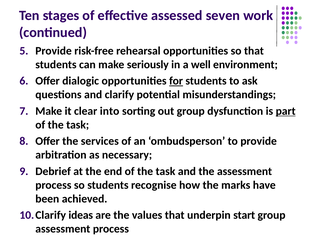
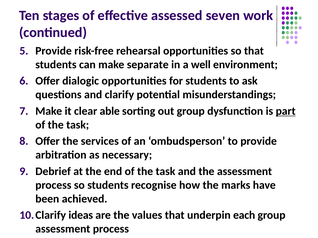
seriously: seriously -> separate (148, 65)
for underline: present -> none (176, 81)
into: into -> able (110, 111)
start: start -> each (244, 216)
